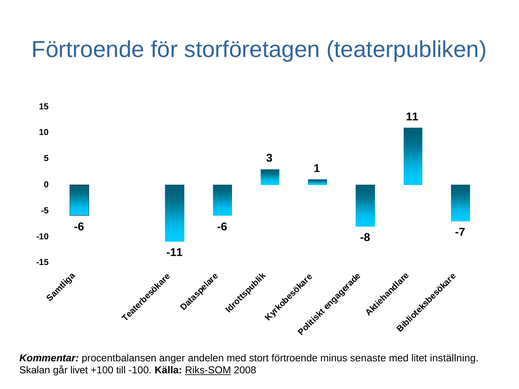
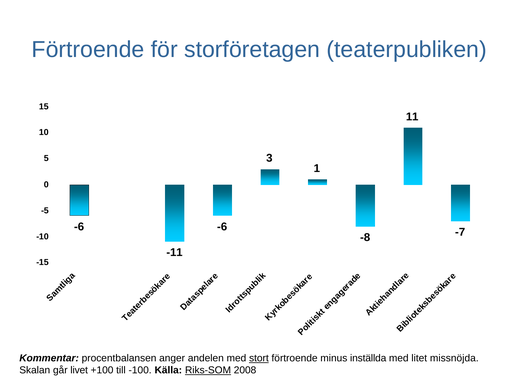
stort underline: none -> present (259, 358)
senaste: senaste -> inställda (368, 358)
inställning: inställning -> missnöjda (454, 358)
